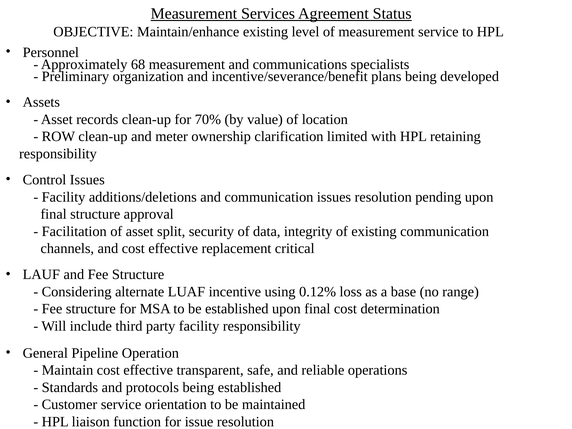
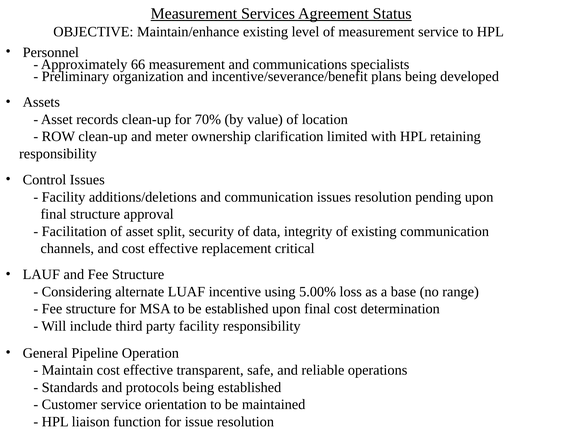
68: 68 -> 66 (138, 65)
0.12%: 0.12% -> 5.00% (318, 292)
